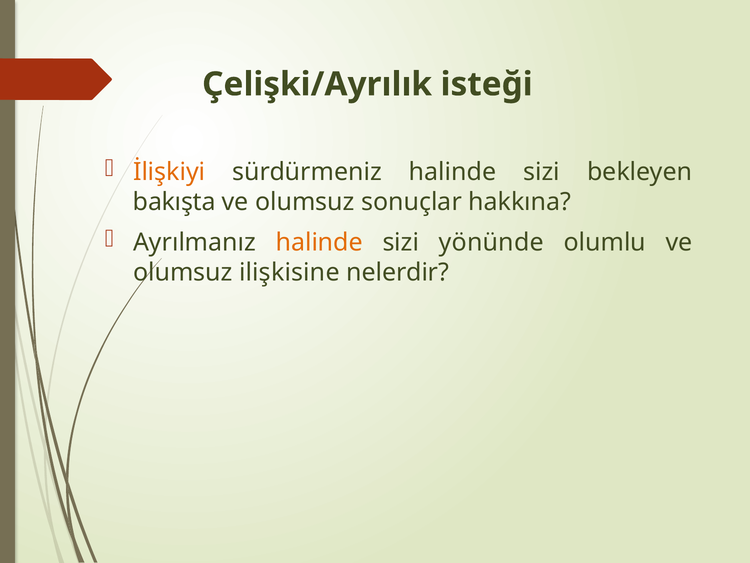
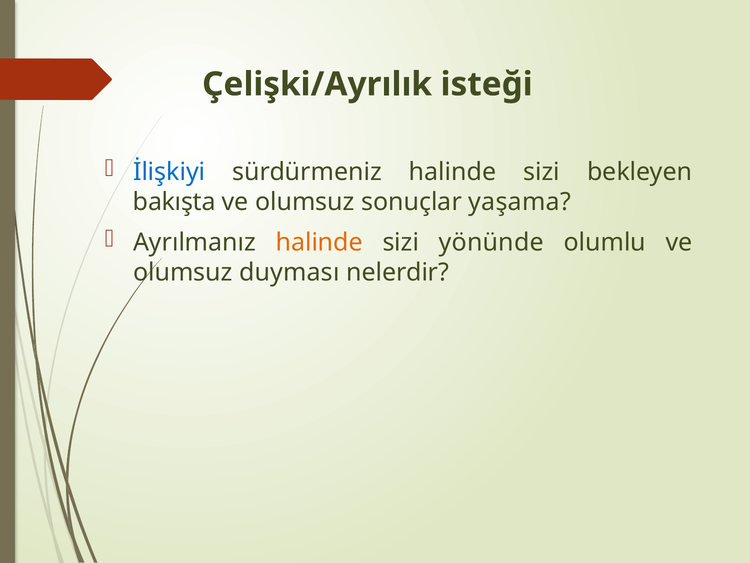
İlişkiyi colour: orange -> blue (169, 172)
hakkına: hakkına -> yaşama (520, 202)
ilişkisine: ilişkisine -> duyması (289, 272)
